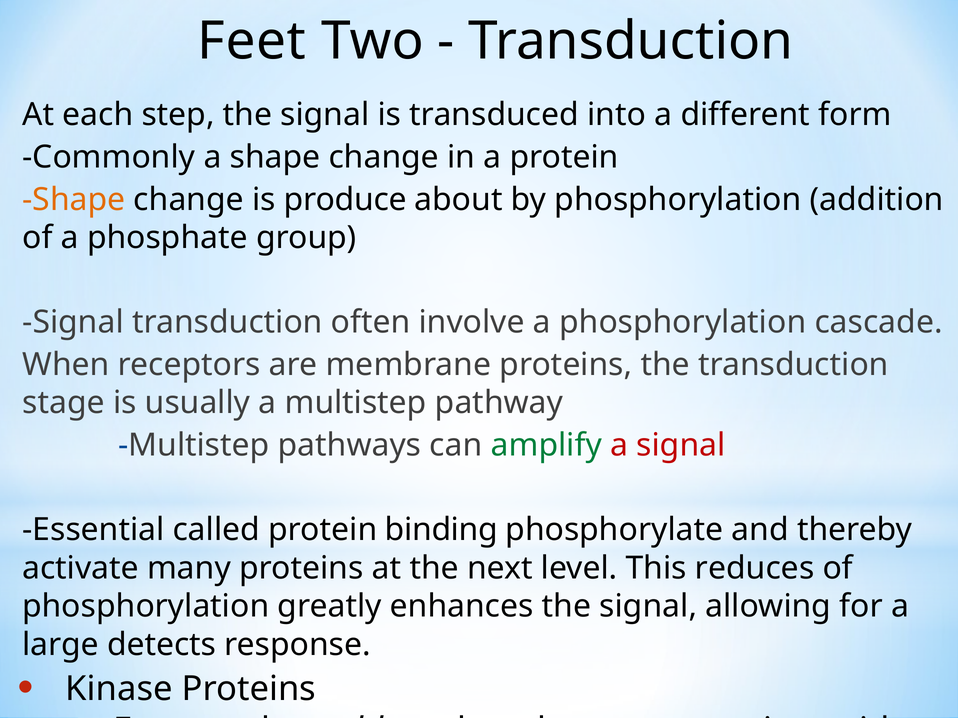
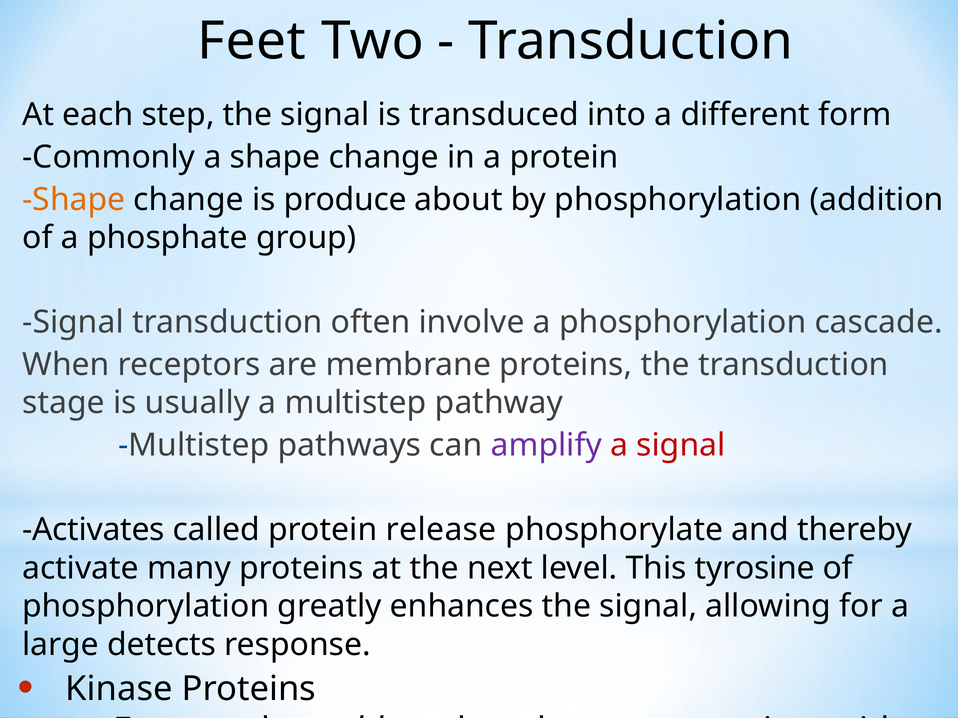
amplify colour: green -> purple (546, 446)
Essential: Essential -> Activates (93, 530)
binding: binding -> release (441, 530)
reduces: reduces -> tyrosine (755, 568)
